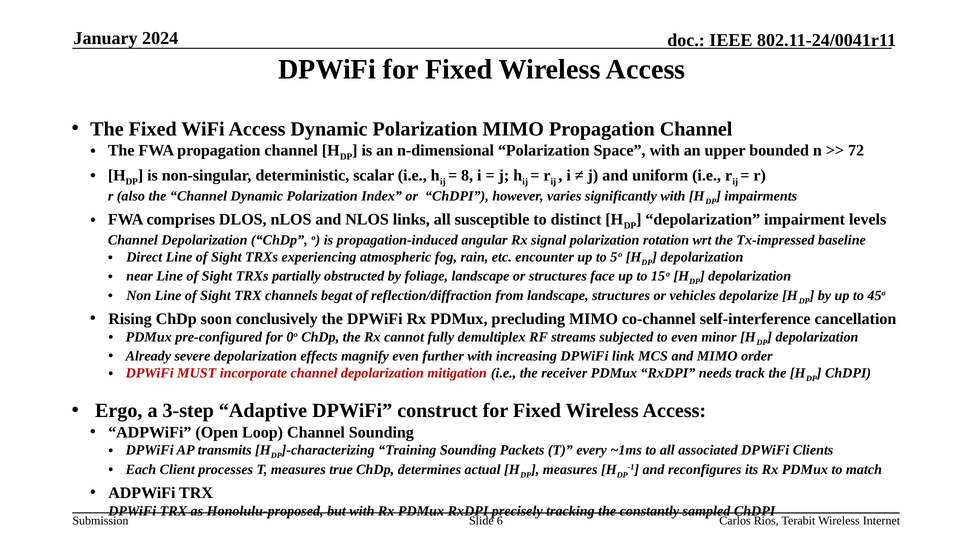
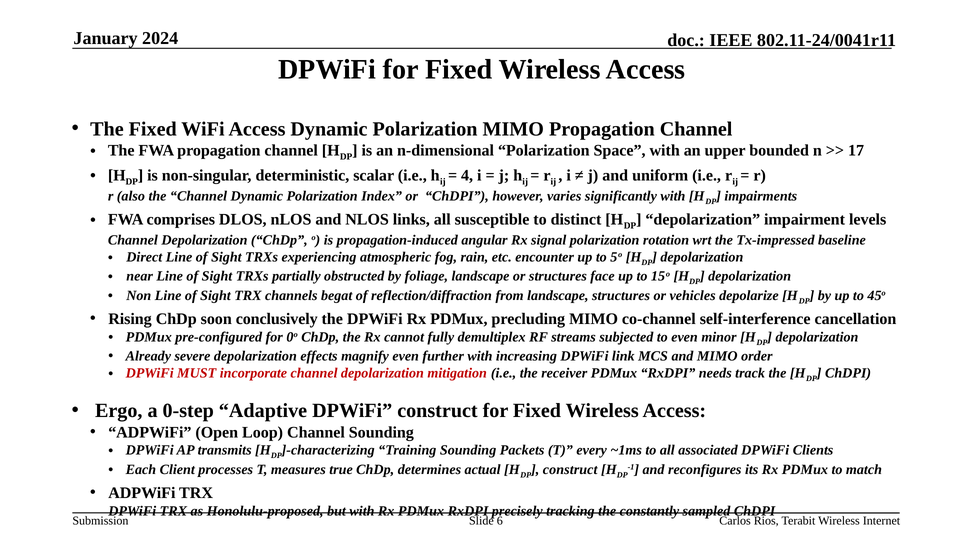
72: 72 -> 17 (856, 150)
8: 8 -> 4 (467, 175)
3-step: 3-step -> 0-step (188, 410)
measures: measures -> construct (570, 469)
